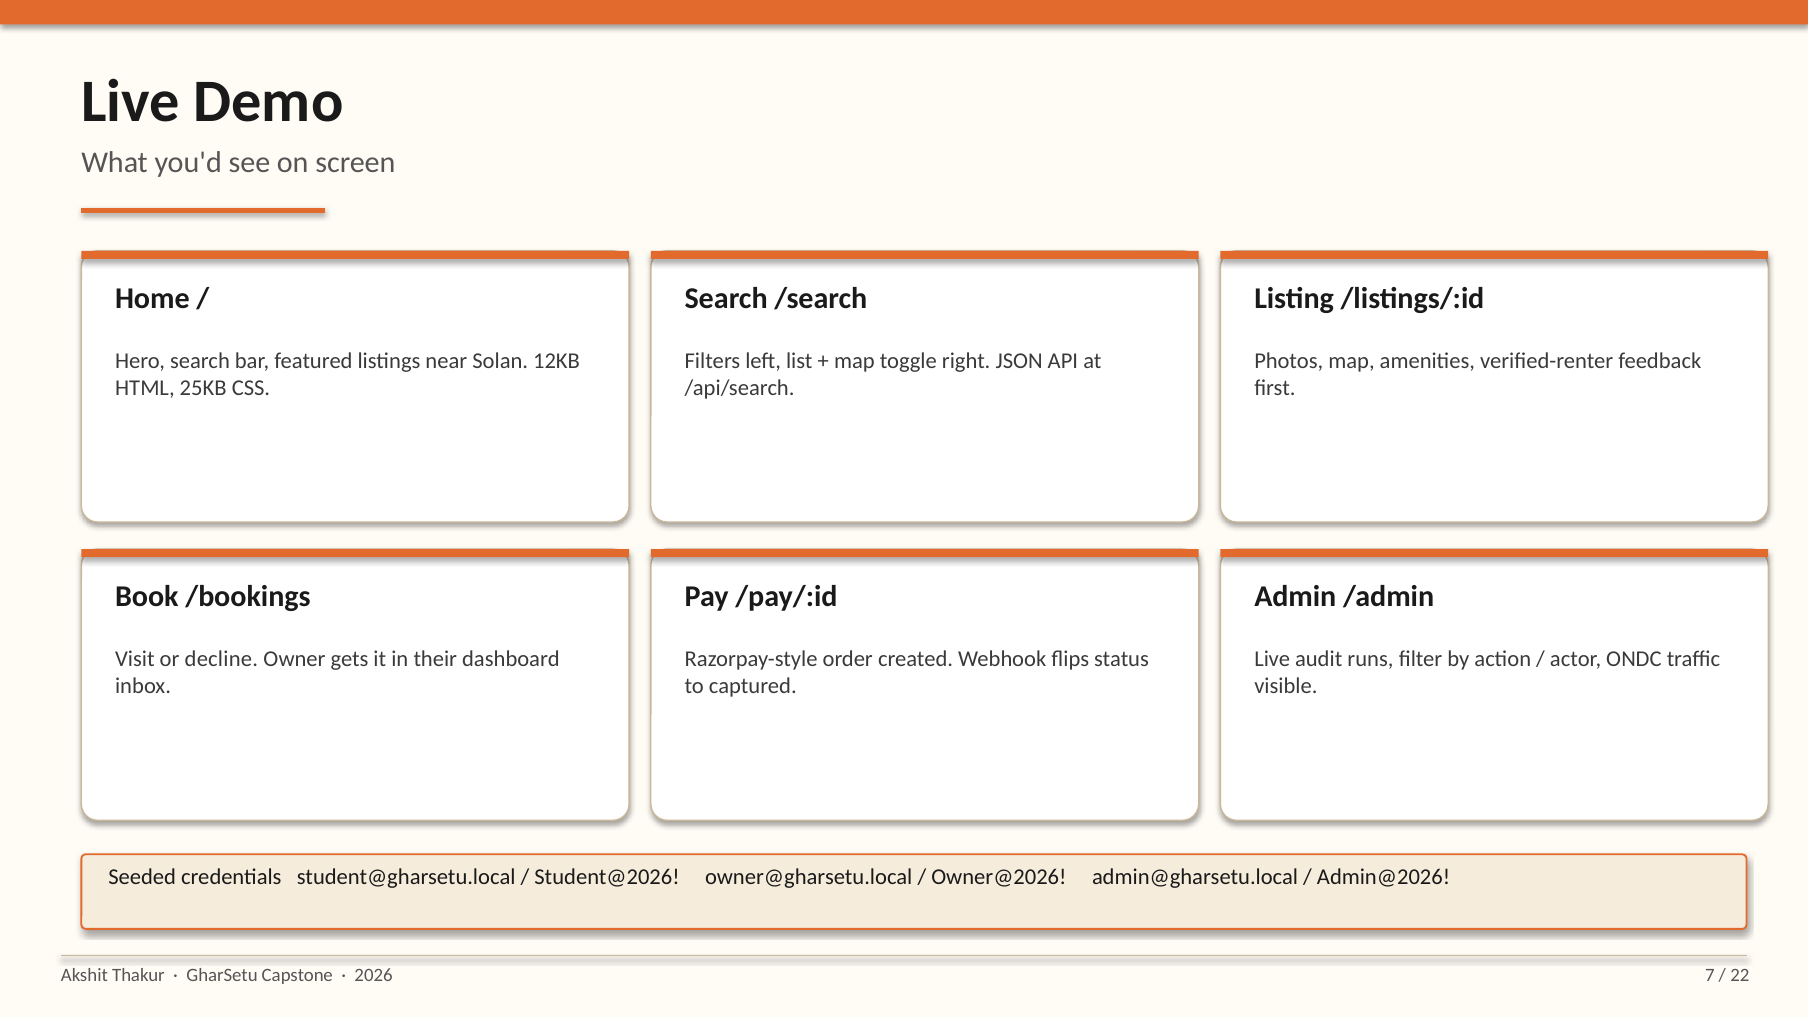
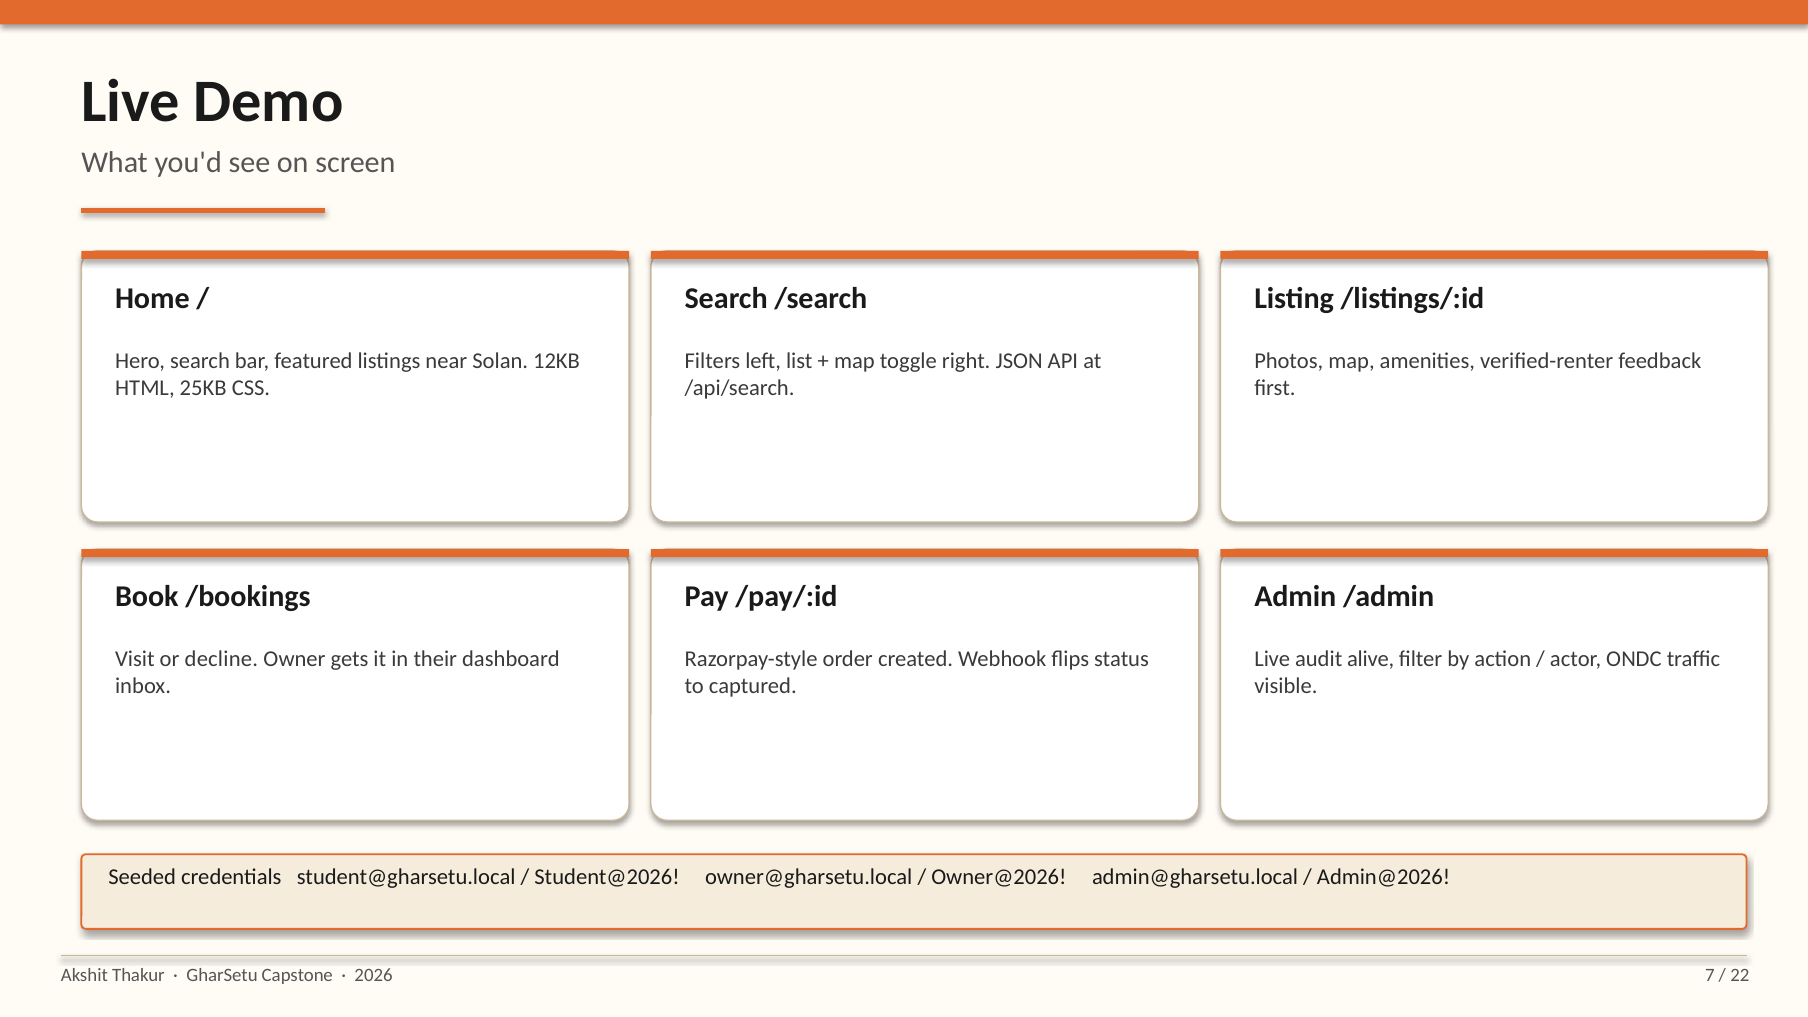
runs: runs -> alive (1371, 659)
